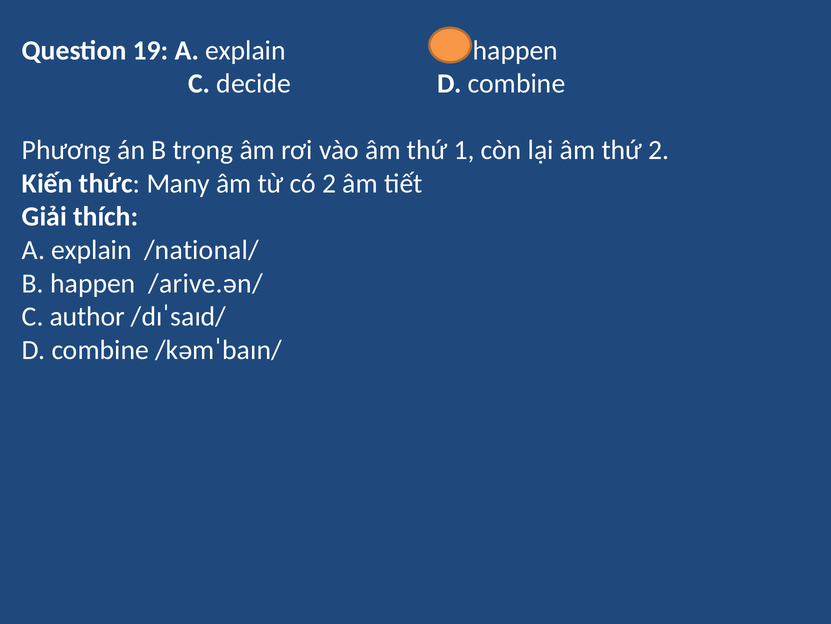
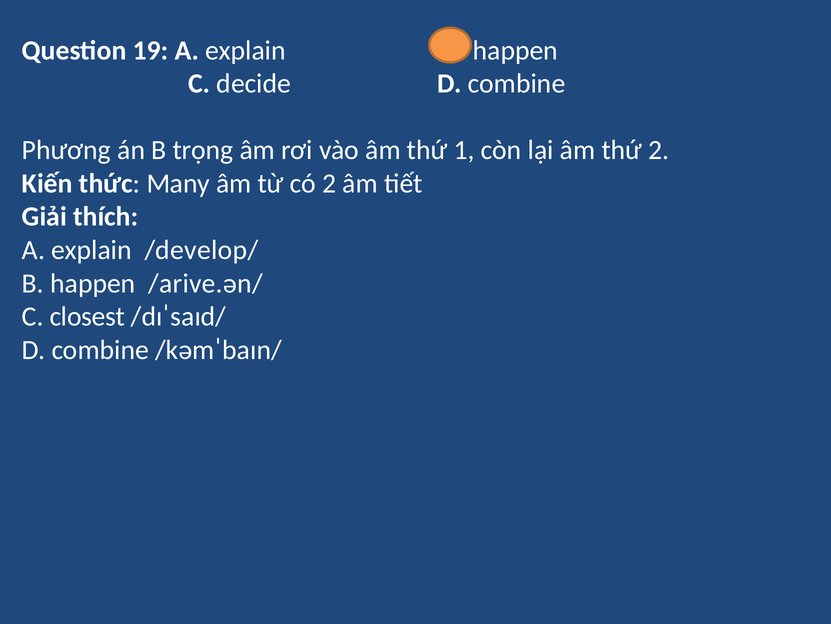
/national/: /national/ -> /develop/ (201, 250)
author: author -> closest (87, 316)
